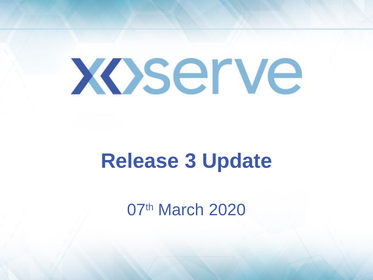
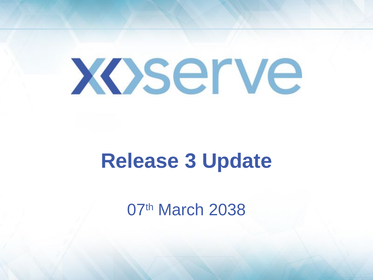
2020: 2020 -> 2038 (227, 210)
